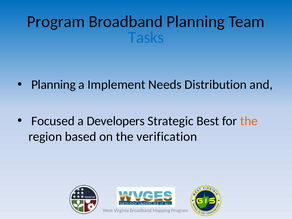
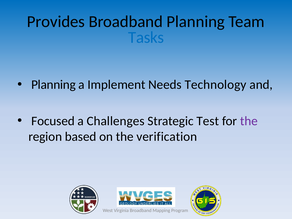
Program: Program -> Provides (56, 22)
Distribution: Distribution -> Technology (216, 85)
Developers: Developers -> Challenges (116, 121)
Best: Best -> Test (208, 121)
the colour: orange -> purple (249, 121)
